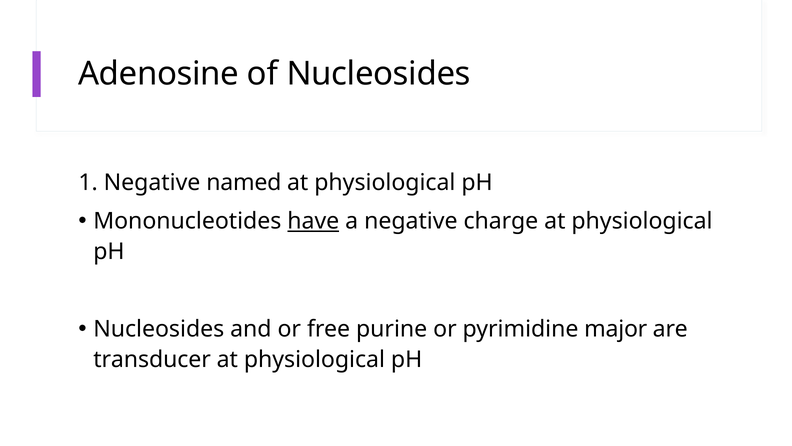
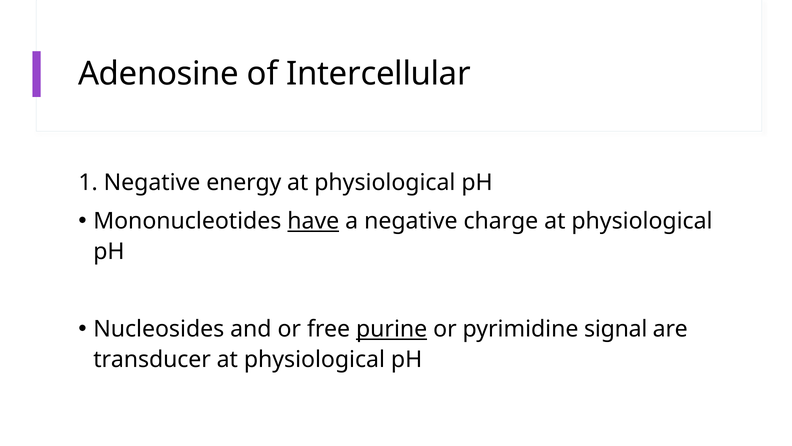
of Nucleosides: Nucleosides -> Intercellular (379, 74)
named: named -> energy (244, 182)
purine underline: none -> present (392, 329)
major: major -> signal (616, 329)
